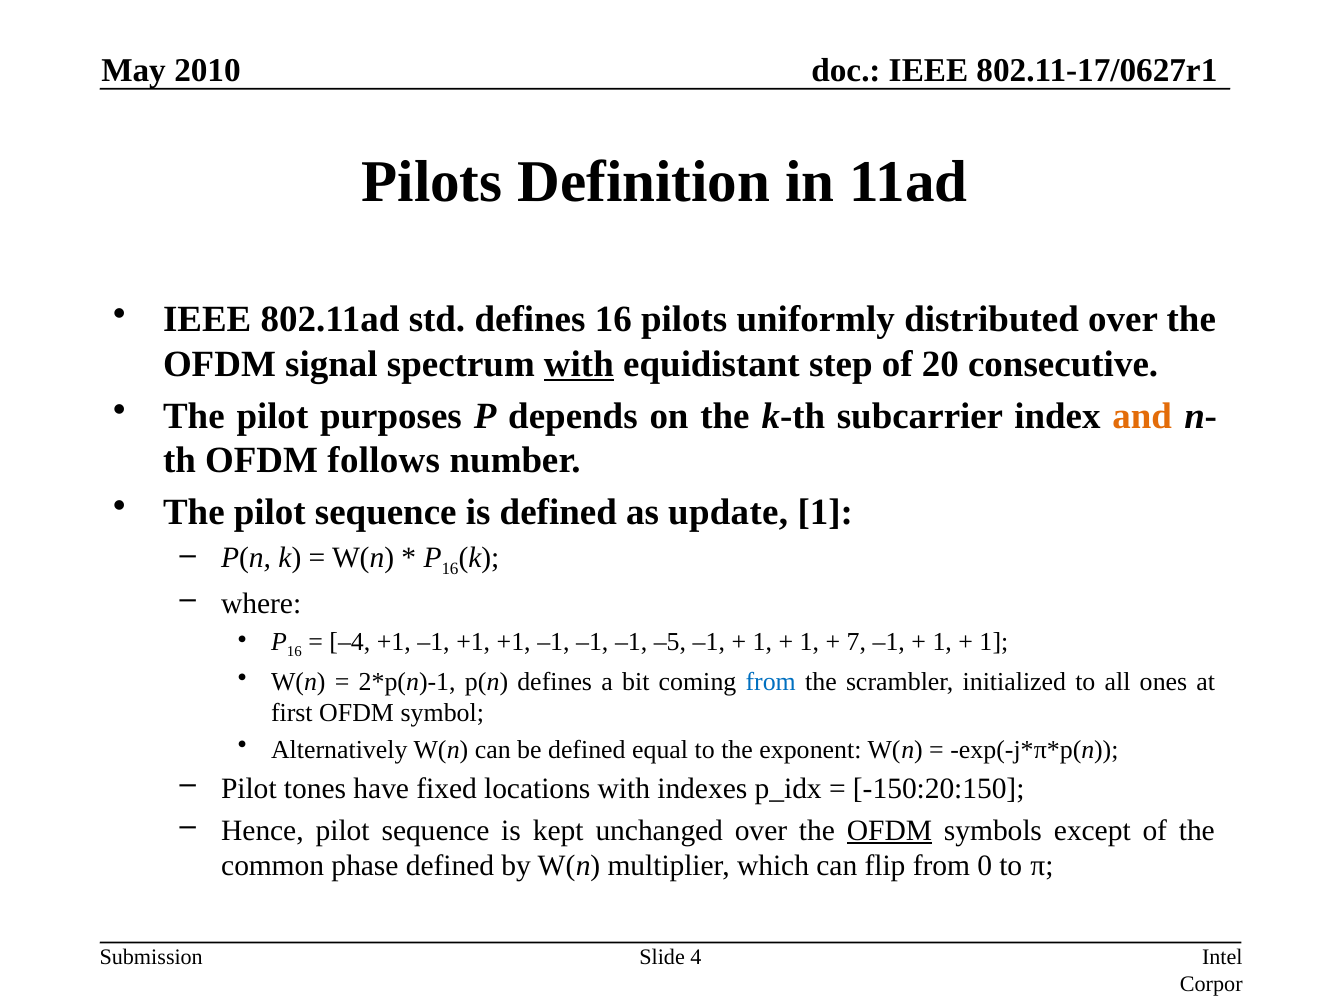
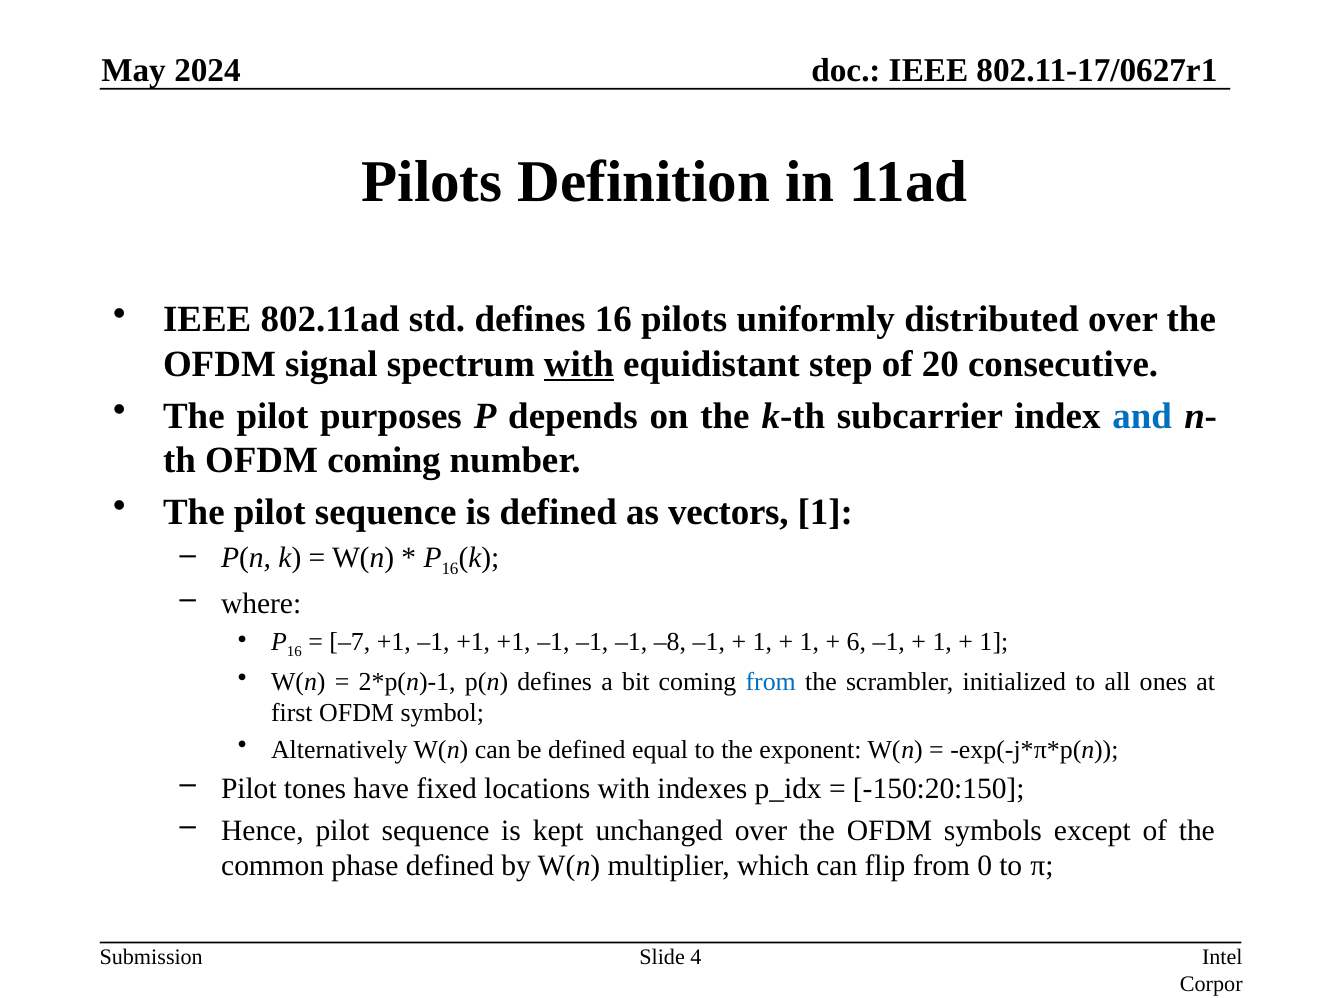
2010: 2010 -> 2024 (207, 71)
and colour: orange -> blue (1142, 416)
OFDM follows: follows -> coming (384, 460)
update: update -> vectors (728, 512)
–4: –4 -> –7 (350, 641)
–5: –5 -> –8 (670, 641)
7: 7 -> 6 (856, 641)
OFDM underline: present -> none (889, 830)
